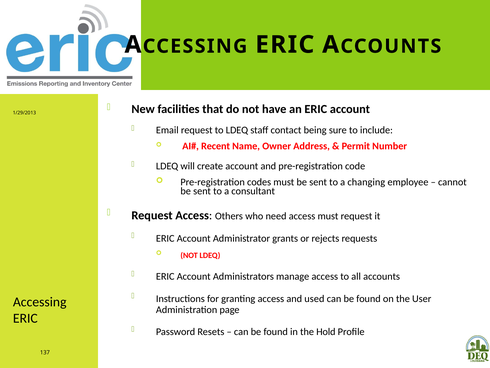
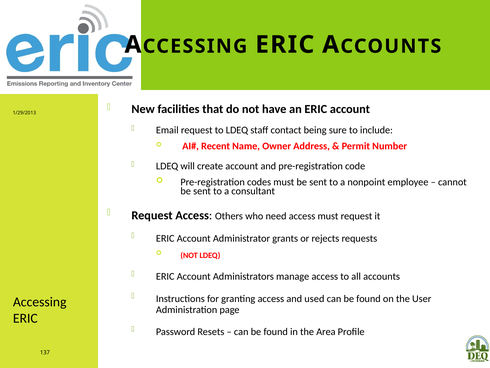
changing: changing -> nonpoint (366, 182)
Hold: Hold -> Area (326, 331)
